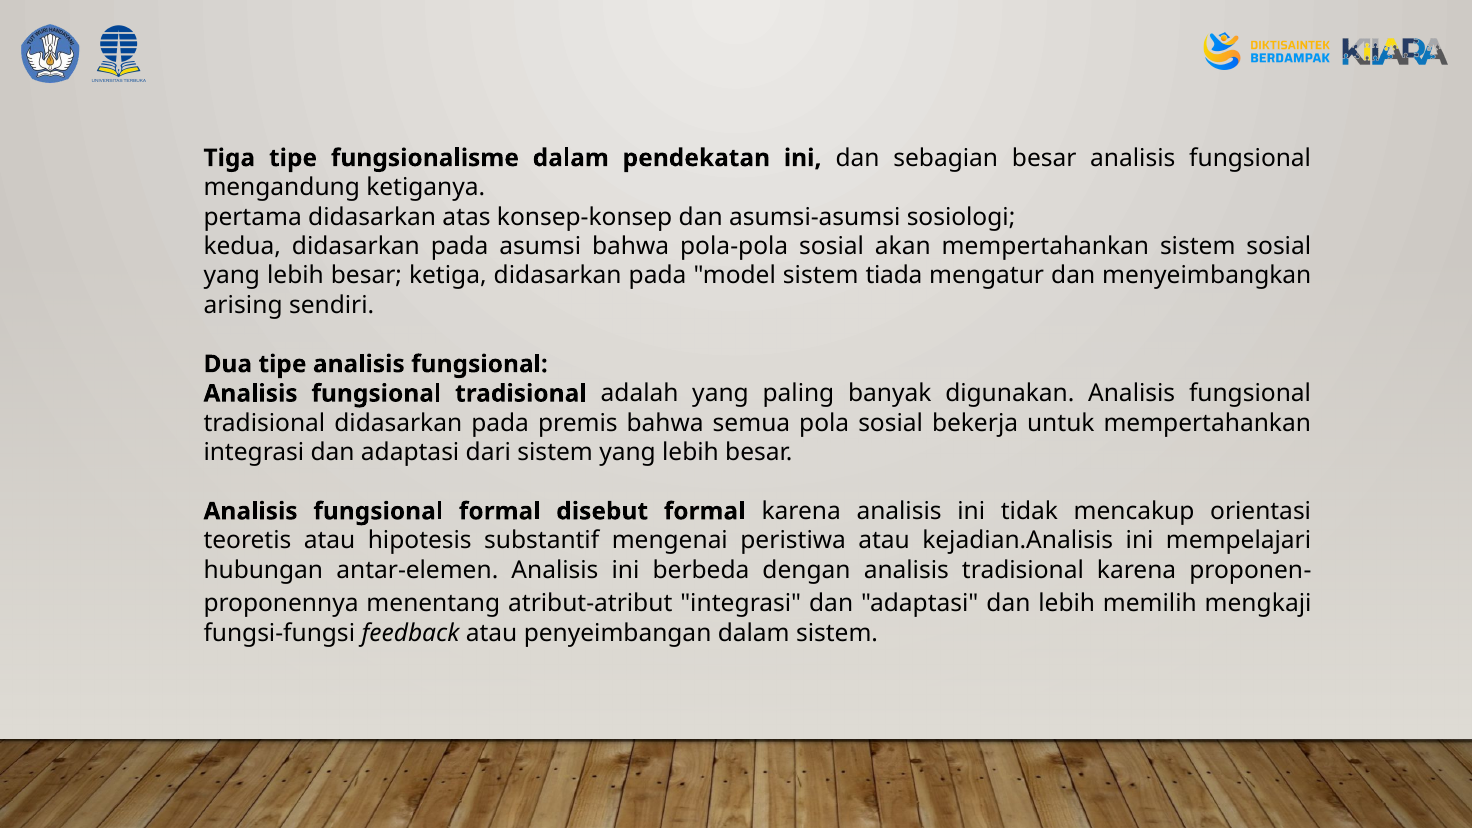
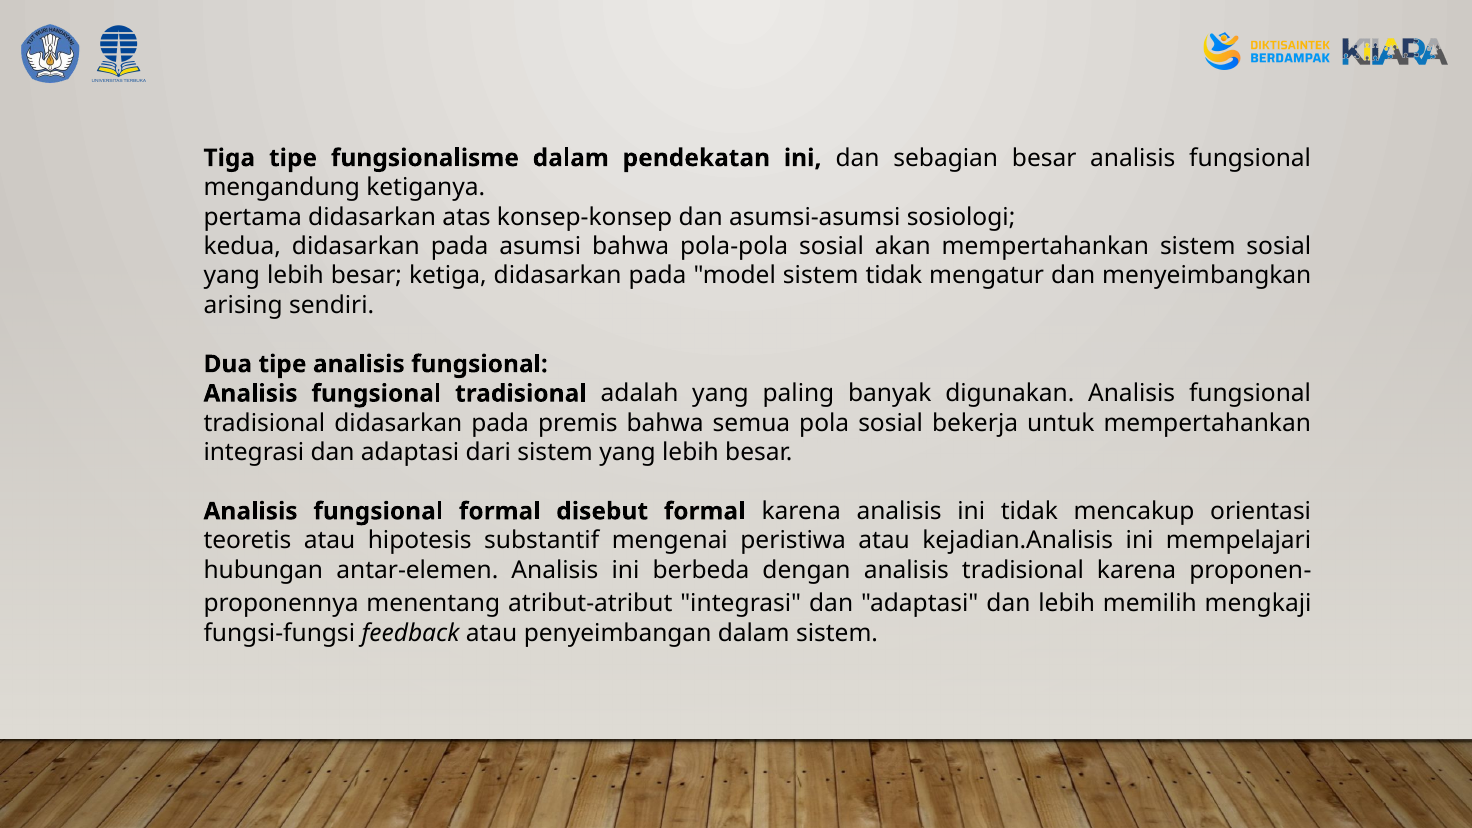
sistem tiada: tiada -> tidak (894, 276)
